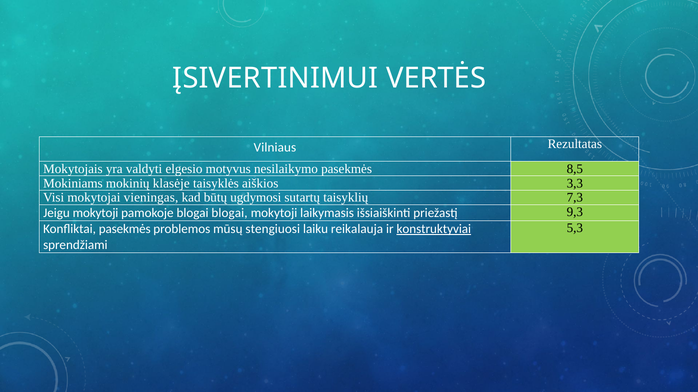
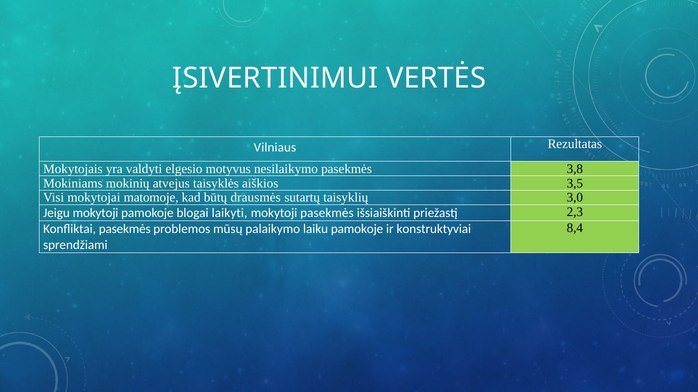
8,5: 8,5 -> 3,8 (575, 169)
klasėje: klasėje -> atvejus (171, 183)
3,3: 3,3 -> 3,5 (575, 183)
vieningas: vieningas -> matomoje (151, 198)
ugdymosi: ugdymosi -> drausmės (256, 198)
7,3: 7,3 -> 3,0 (575, 198)
blogai blogai: blogai -> laikyti (230, 213)
mokytoji laikymasis: laikymasis -> pasekmės (327, 213)
9,3: 9,3 -> 2,3 (575, 212)
5,3: 5,3 -> 8,4 (575, 228)
stengiuosi: stengiuosi -> palaikymo (273, 229)
laiku reikalauja: reikalauja -> pamokoje (357, 229)
konstruktyviai underline: present -> none (434, 229)
